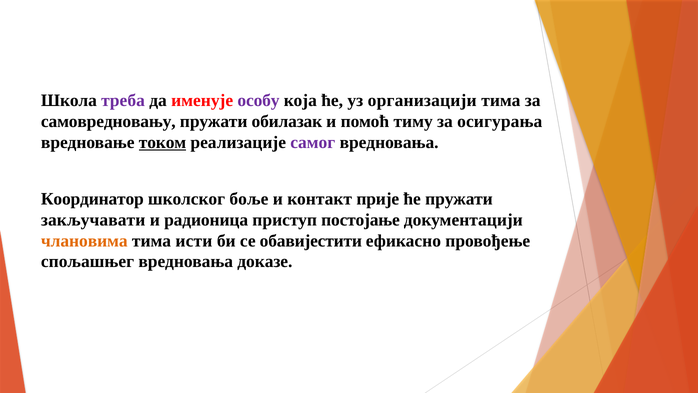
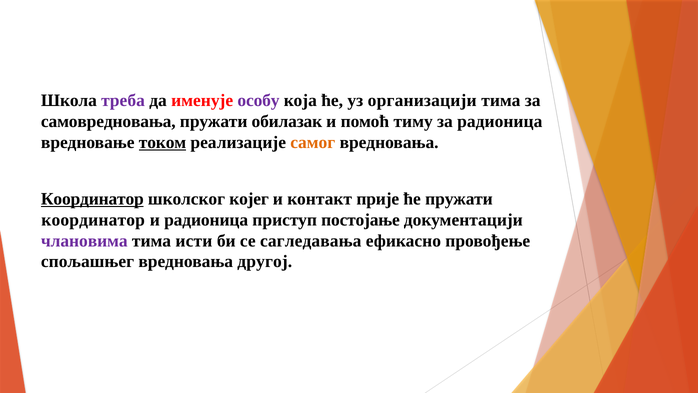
самовредновању: самовредновању -> самовредновања (108, 121)
за осигурања: осигурања -> радионица (500, 121)
самог colour: purple -> orange (313, 142)
Координатор underline: none -> present (92, 199)
боље: боље -> којег (249, 199)
закључавати: закључавати -> координатор (93, 220)
члановима colour: orange -> purple (84, 241)
обавијестити: обавијестити -> сагледавања (311, 241)
доказе: доказе -> другој (265, 261)
